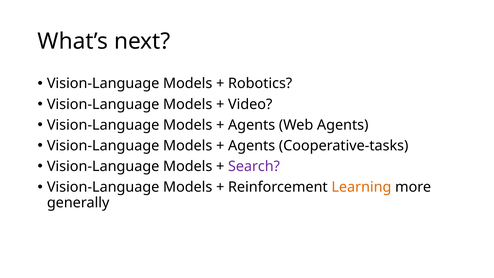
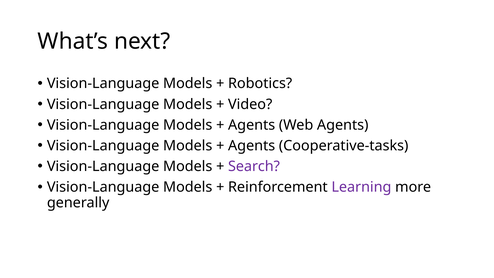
Learning colour: orange -> purple (361, 187)
